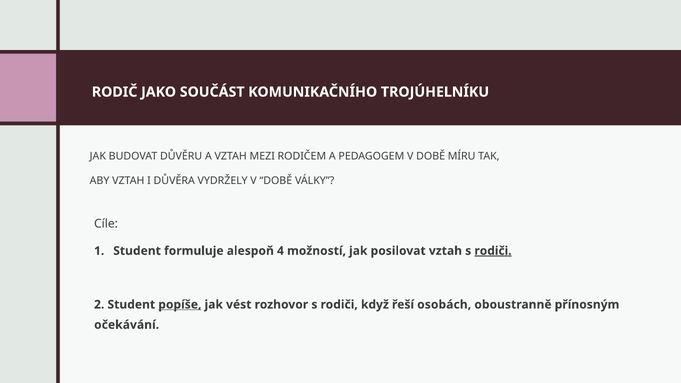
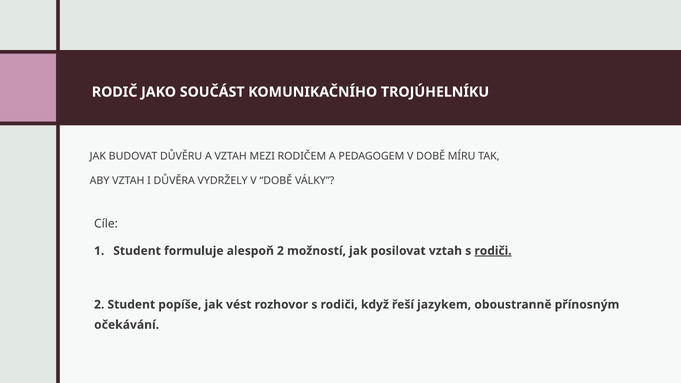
alespoň 4: 4 -> 2 (280, 251)
popíše underline: present -> none (180, 305)
osobách: osobách -> jazykem (444, 305)
